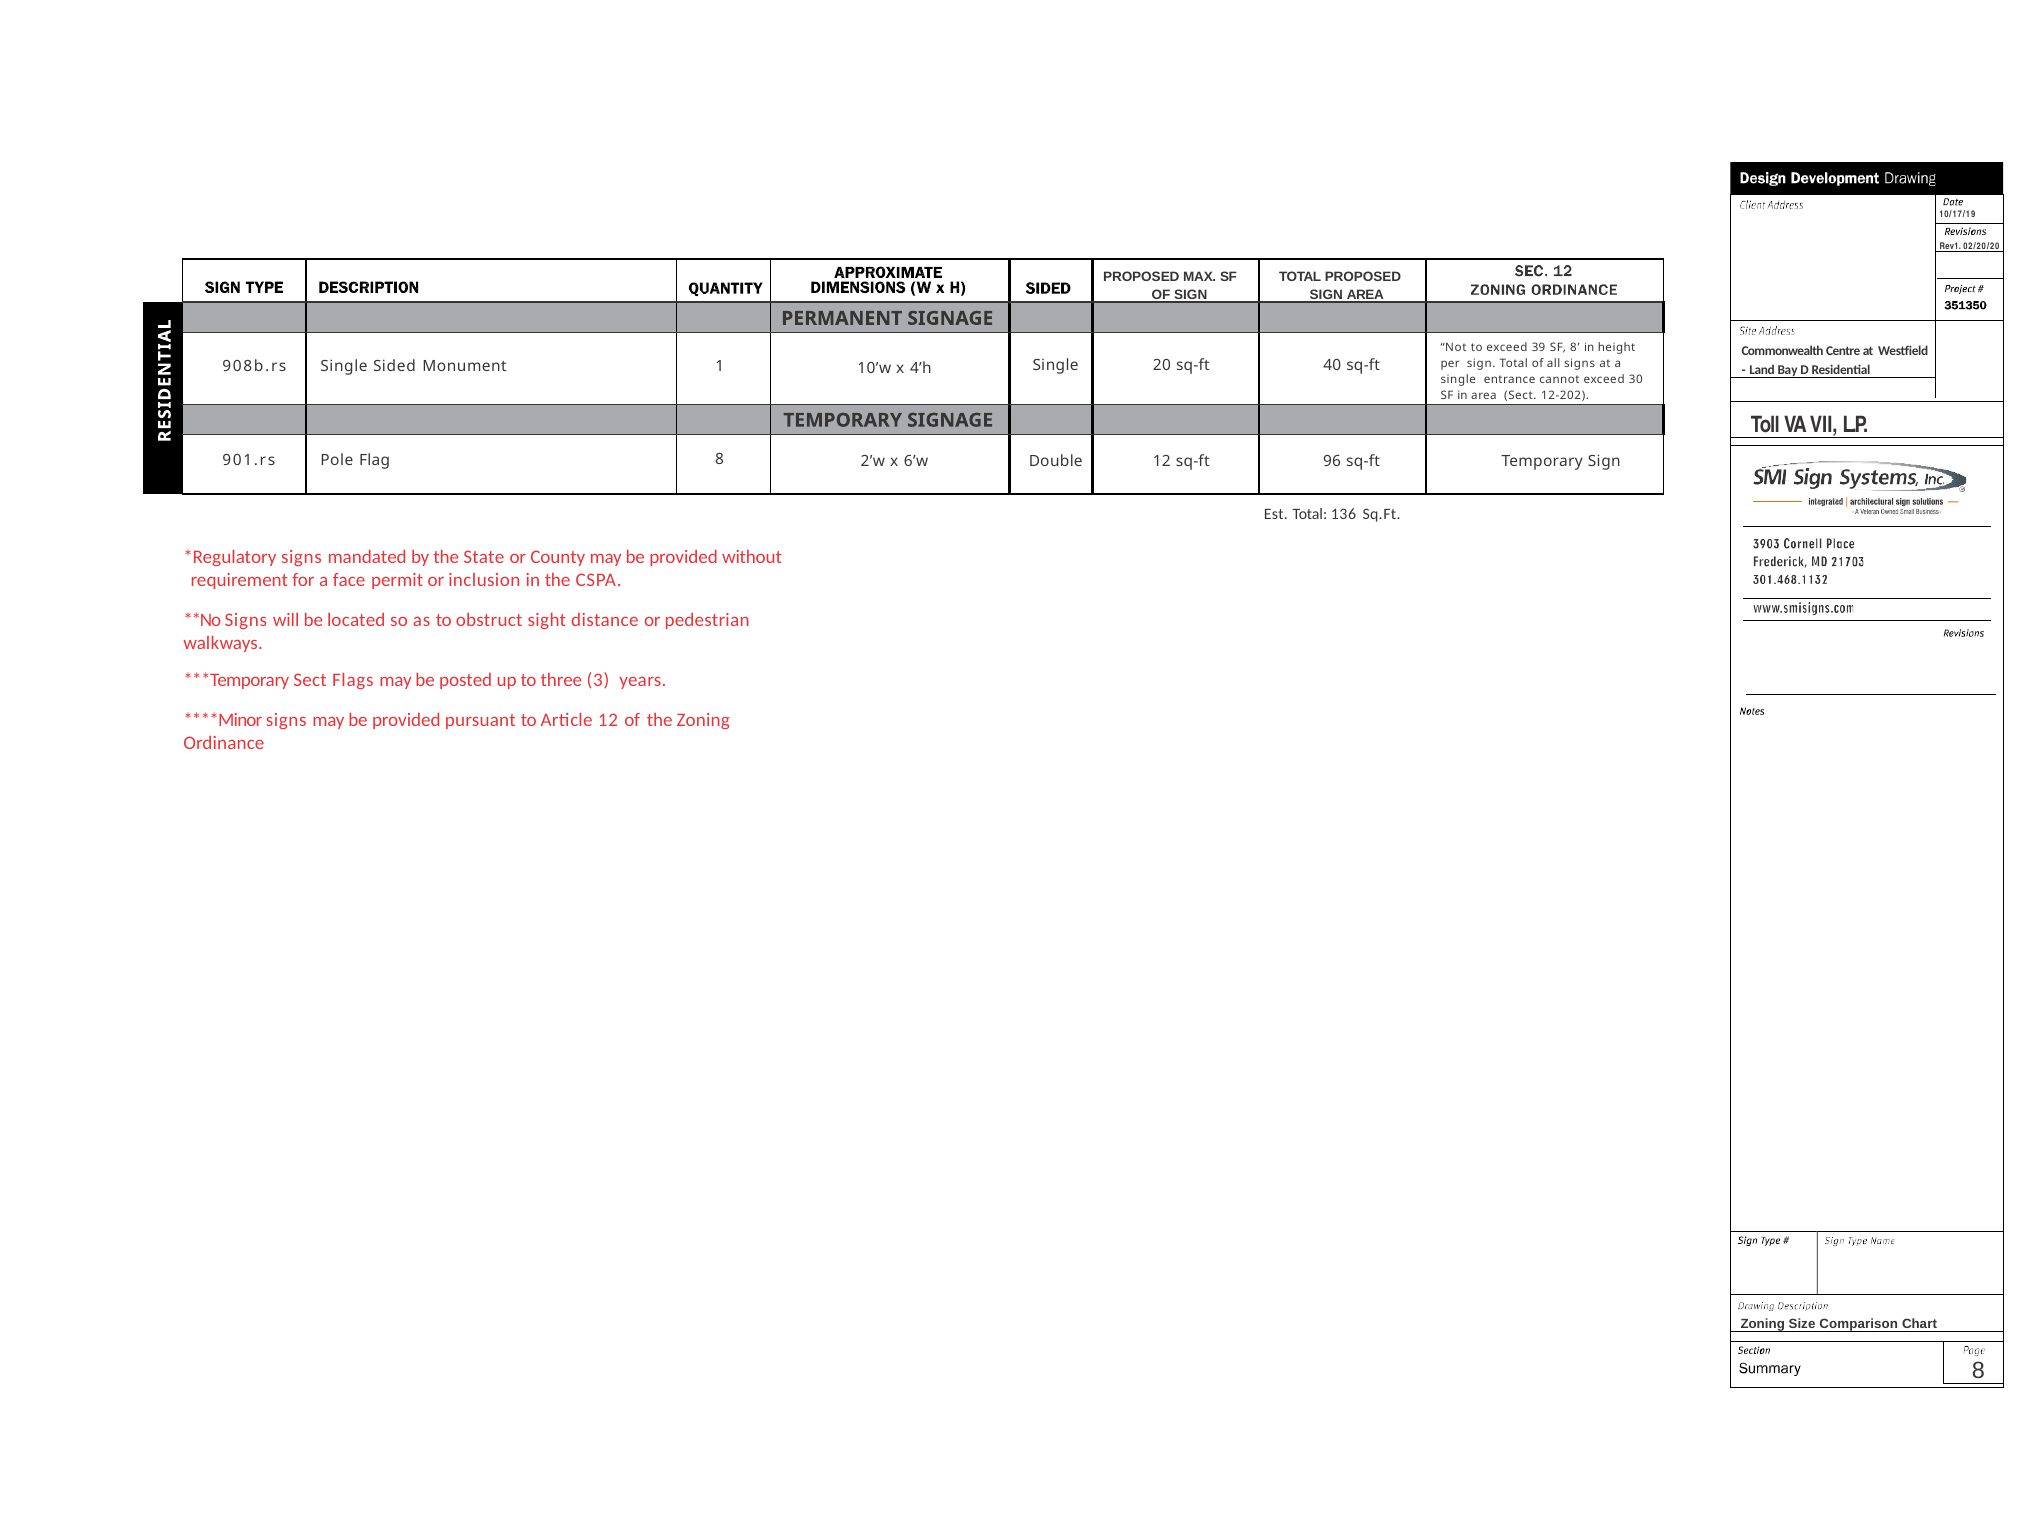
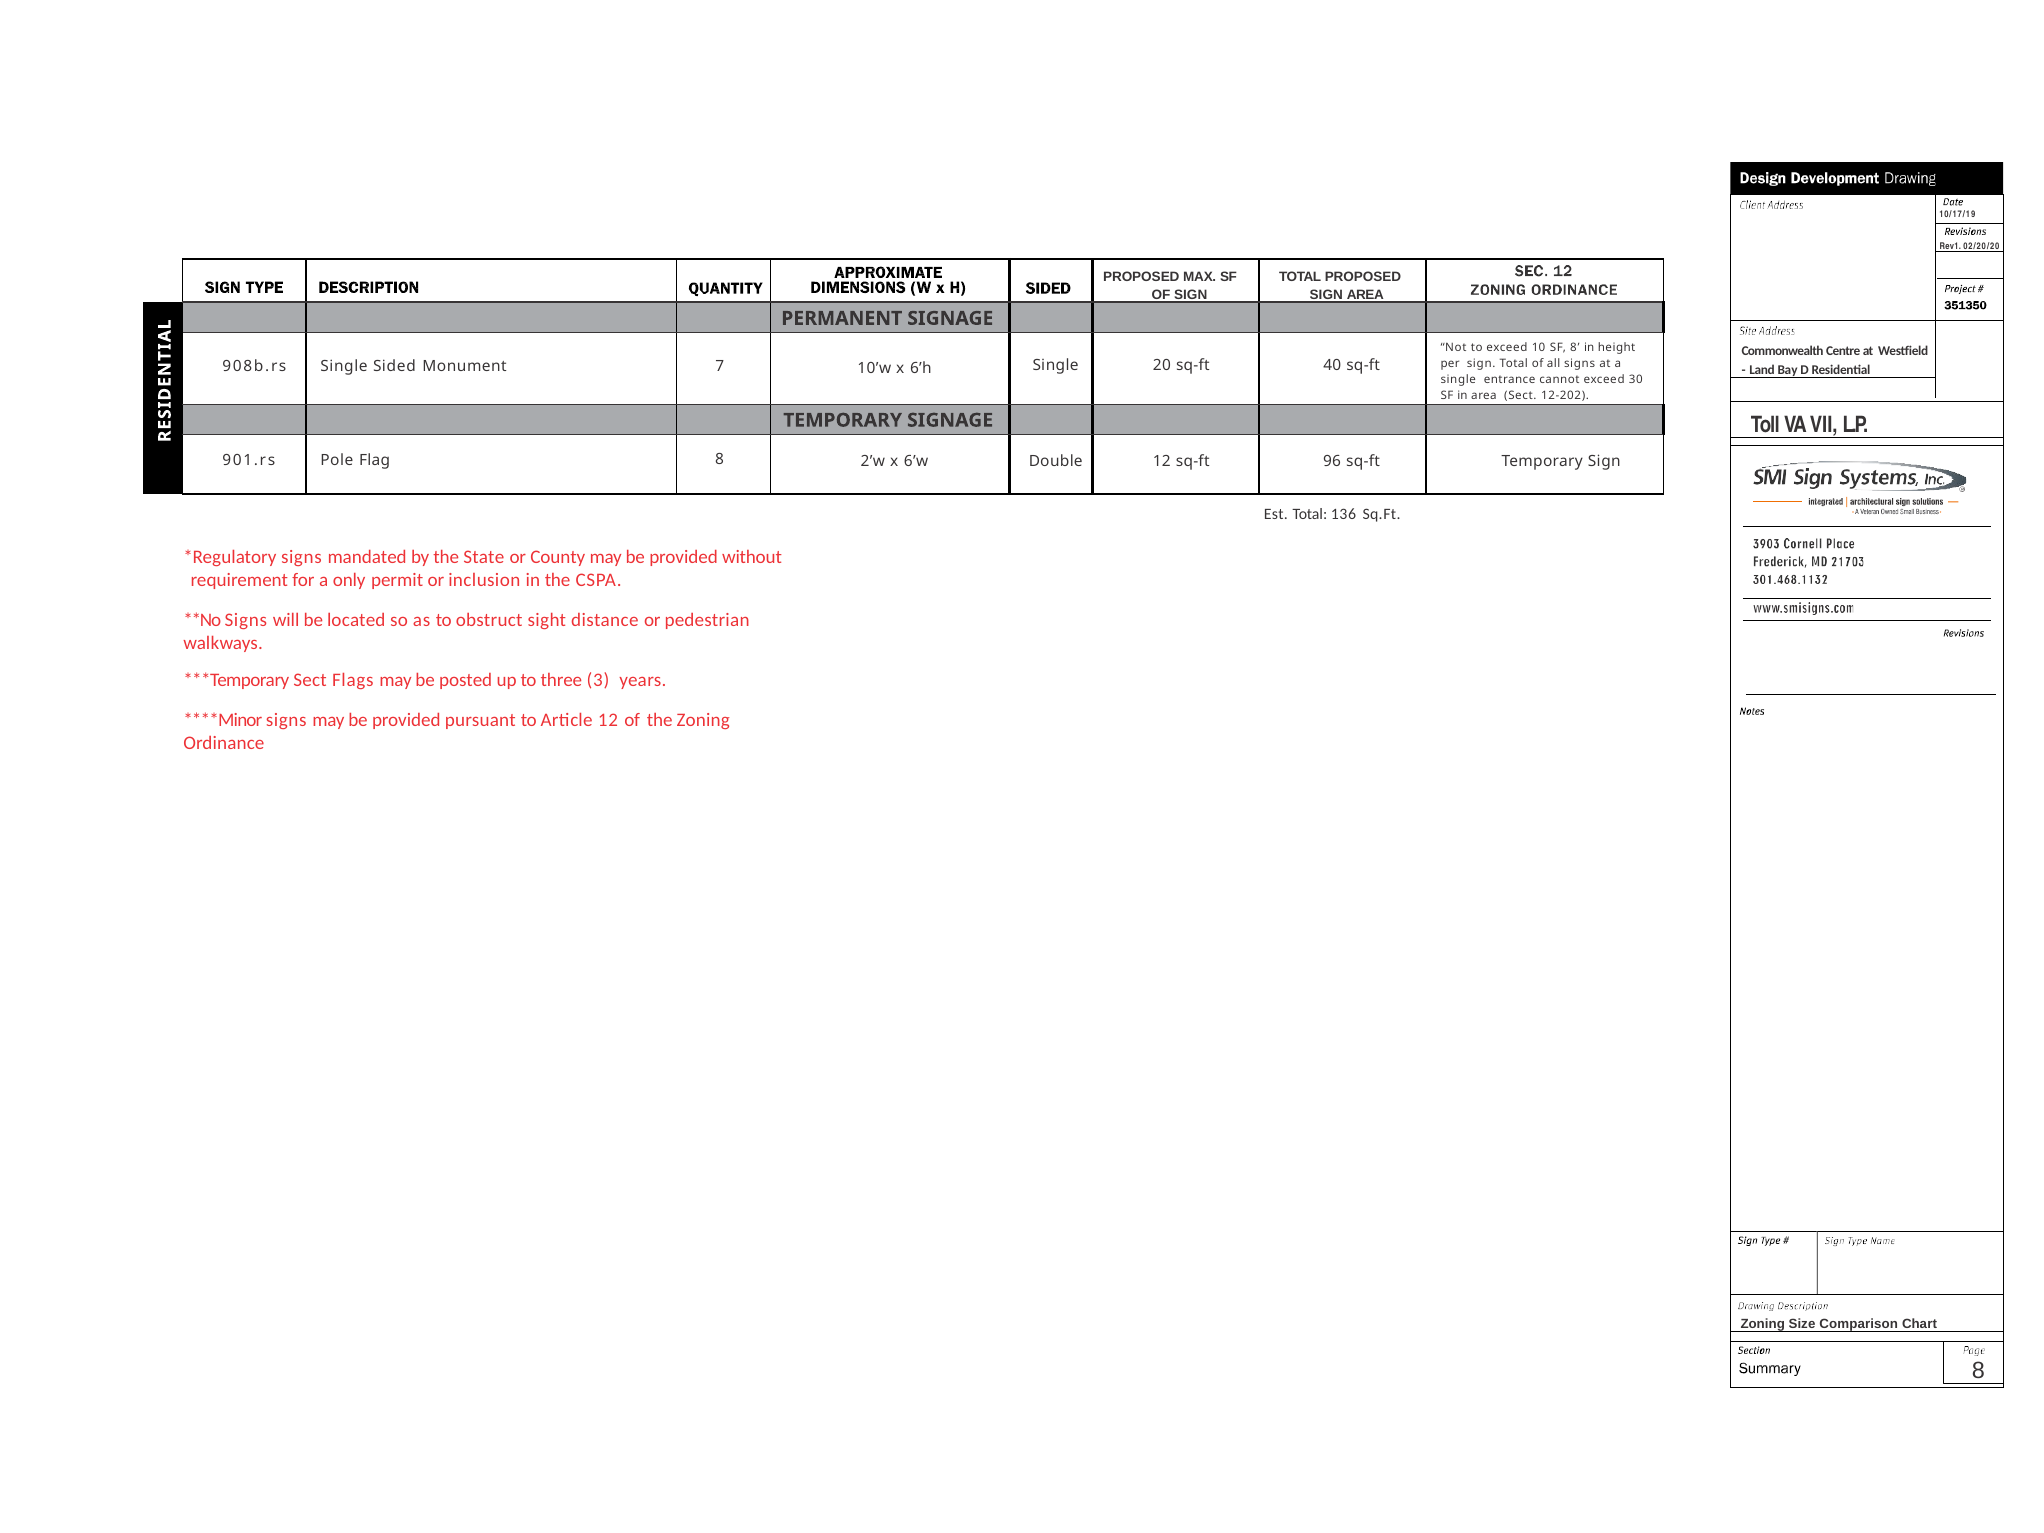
39: 39 -> 10 (1539, 348)
1: 1 -> 7 (720, 366)
4’h: 4’h -> 6’h (921, 368)
face: face -> only (349, 581)
